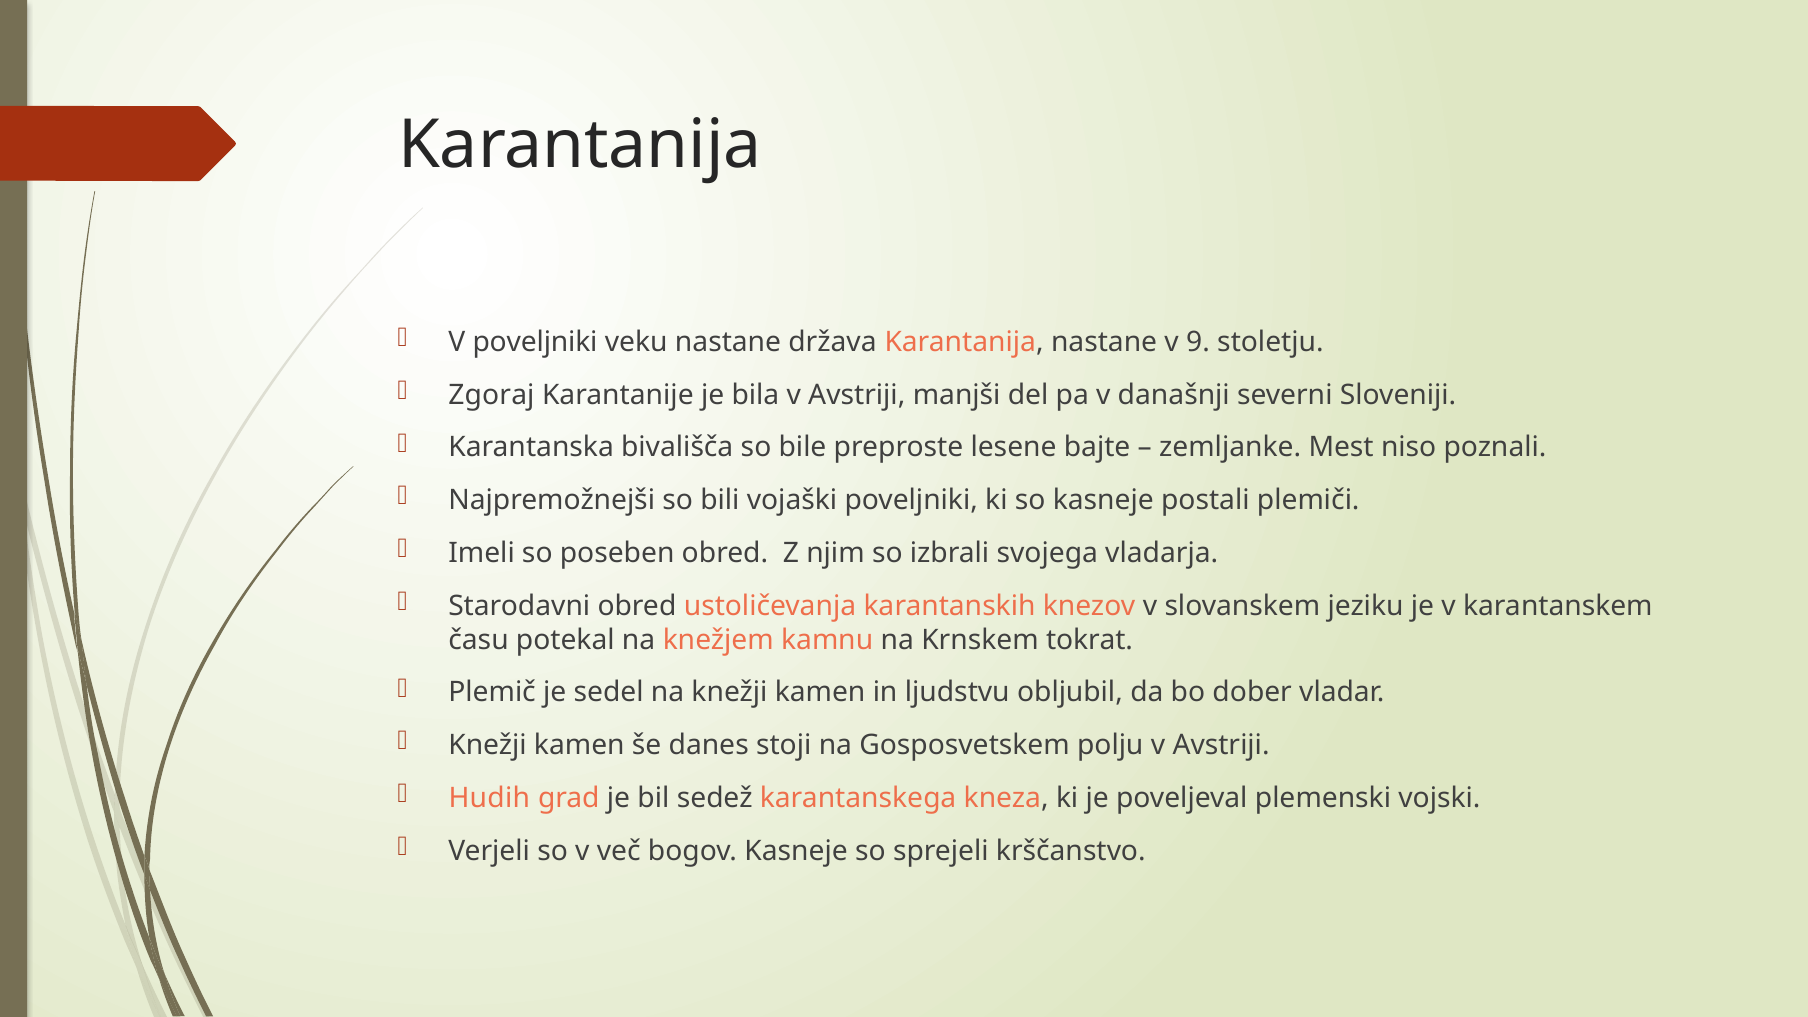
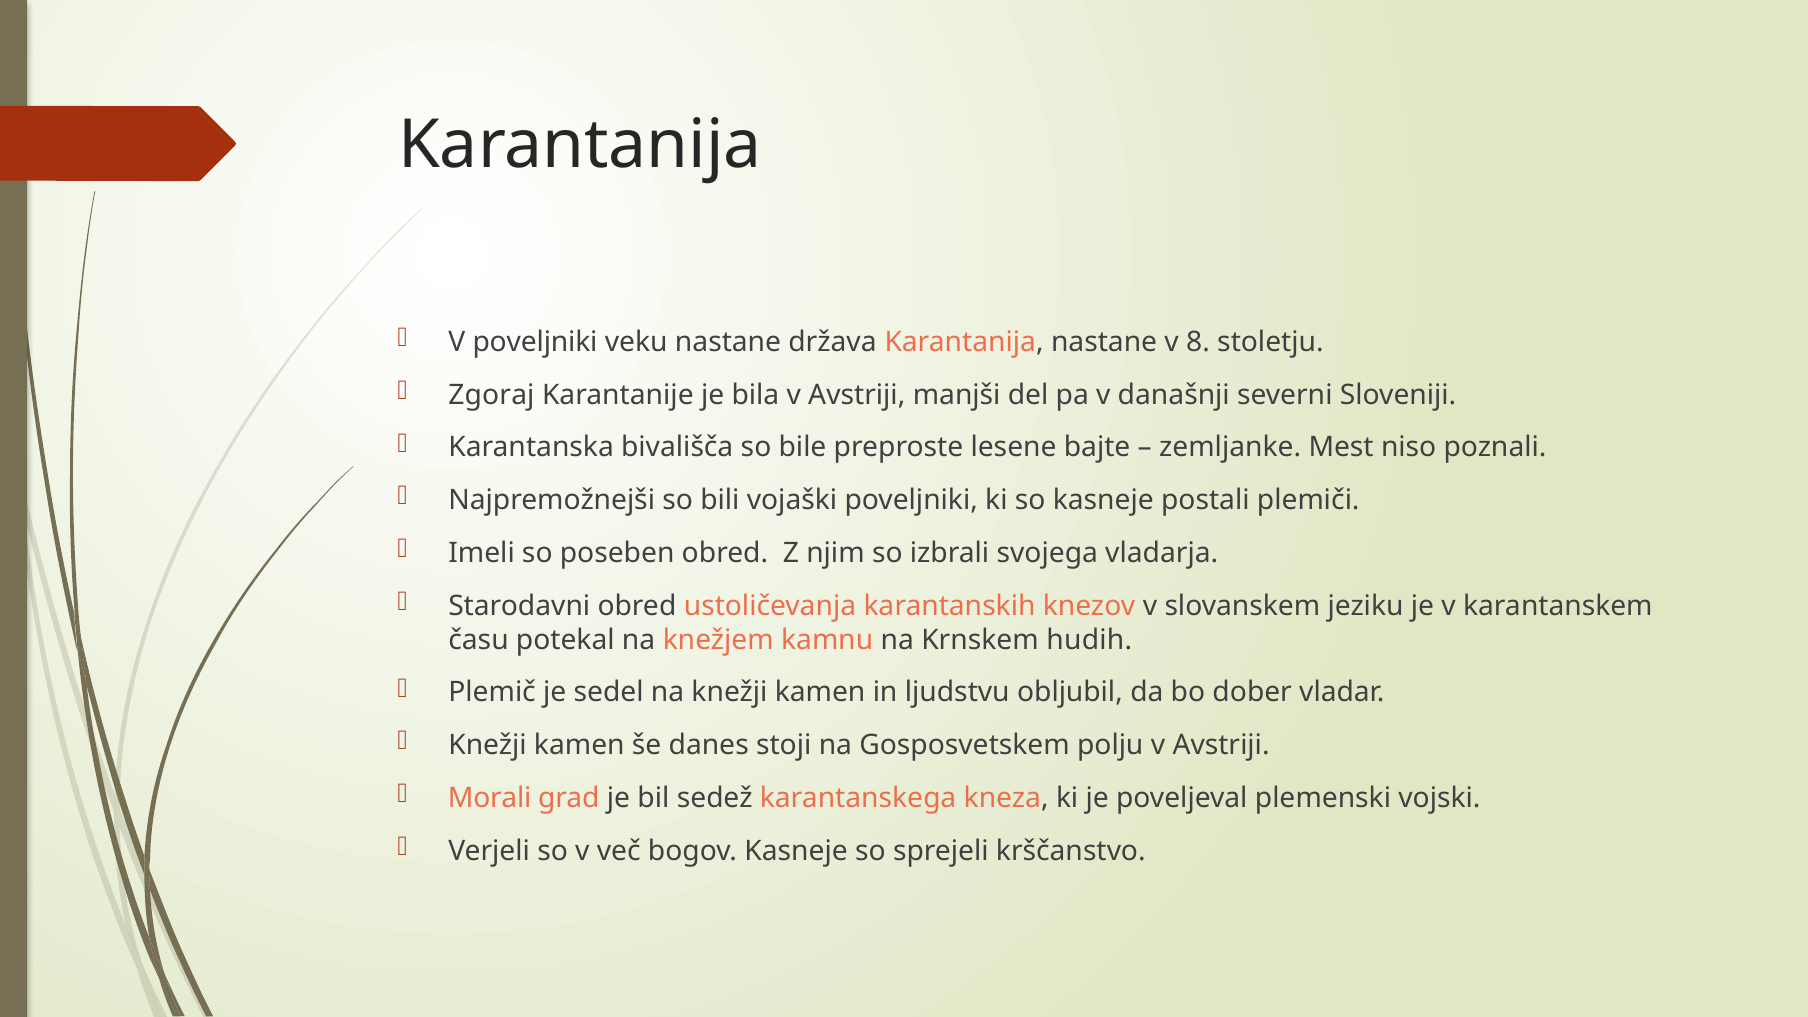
9: 9 -> 8 (1198, 342)
tokrat: tokrat -> hudih (1089, 640)
Hudih: Hudih -> Morali (490, 798)
